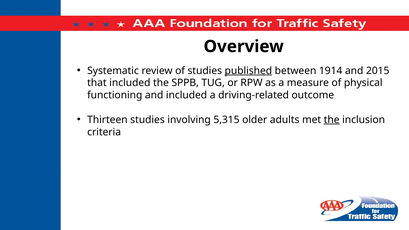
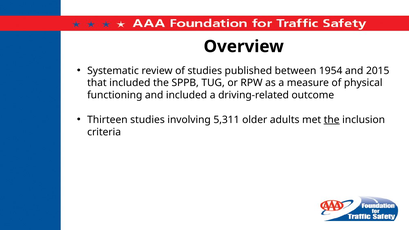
published underline: present -> none (248, 71)
1914: 1914 -> 1954 (331, 71)
5,315: 5,315 -> 5,311 (226, 120)
